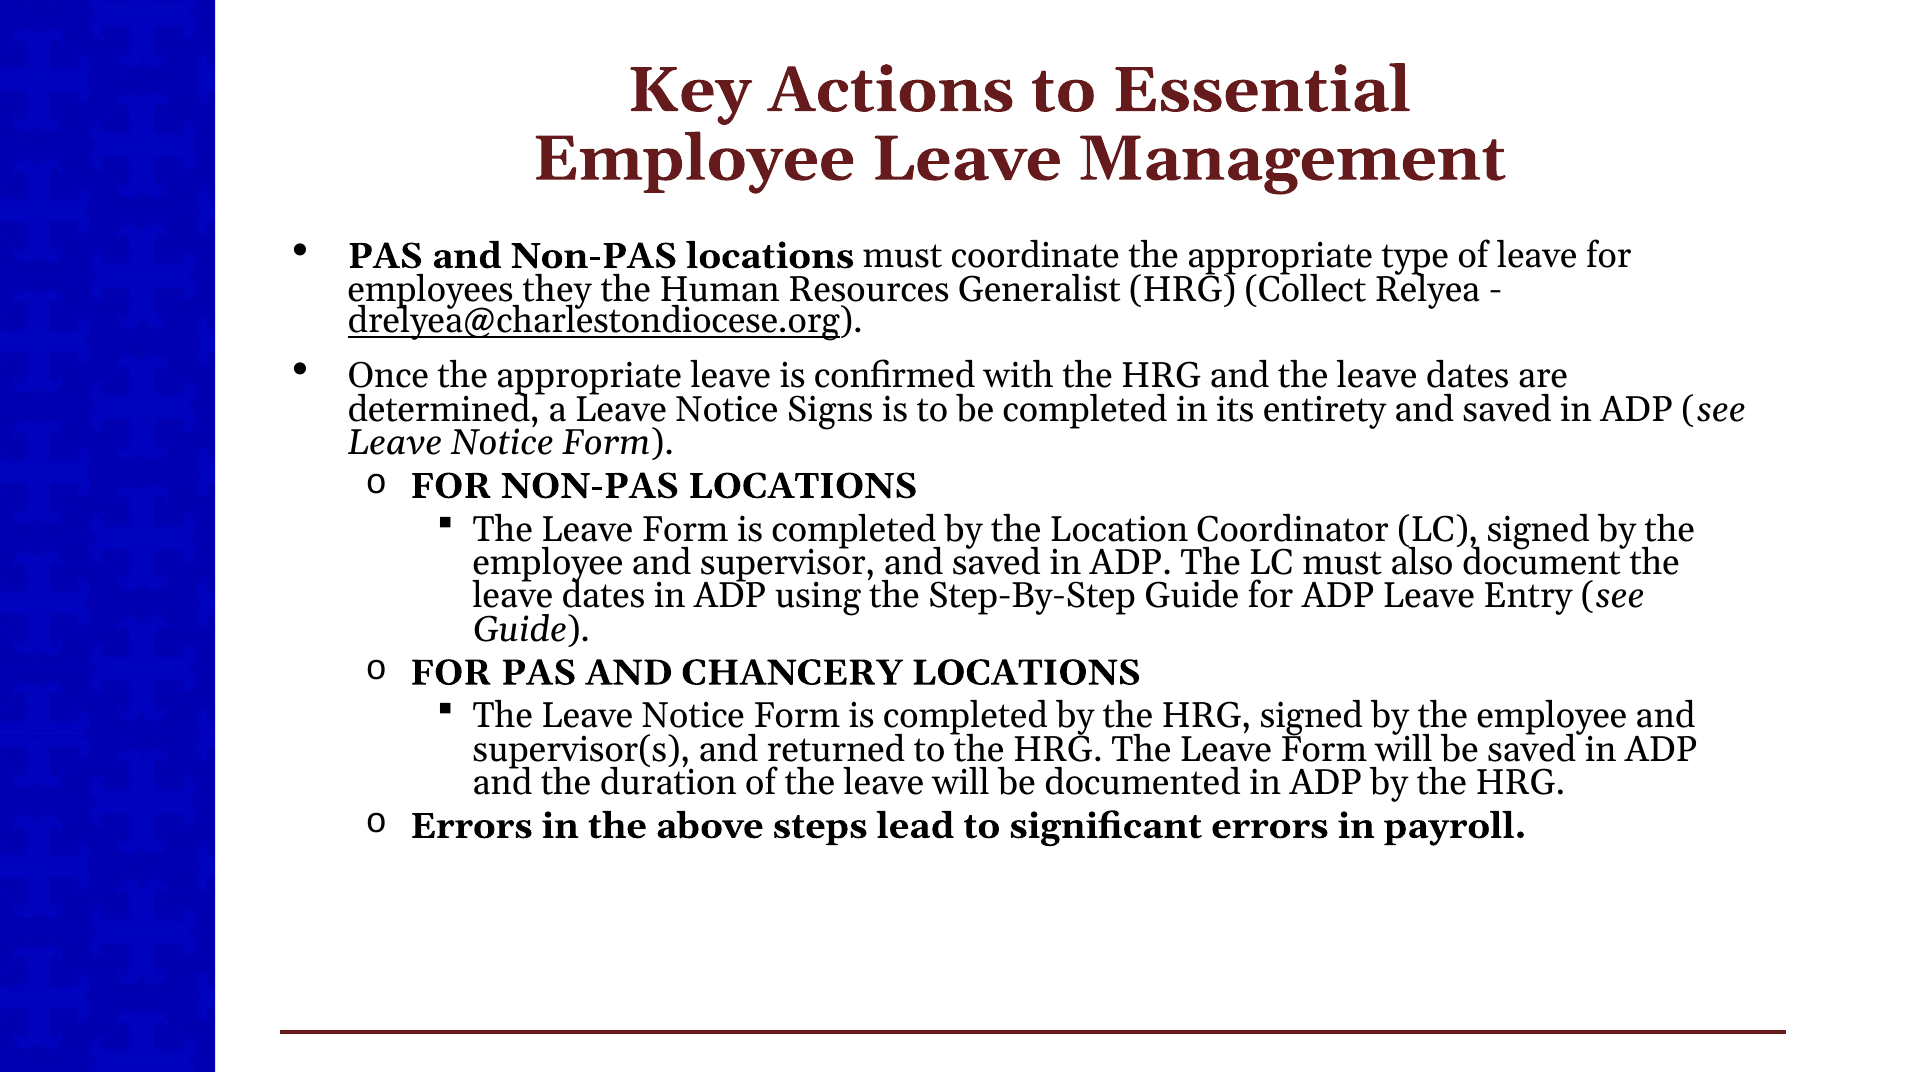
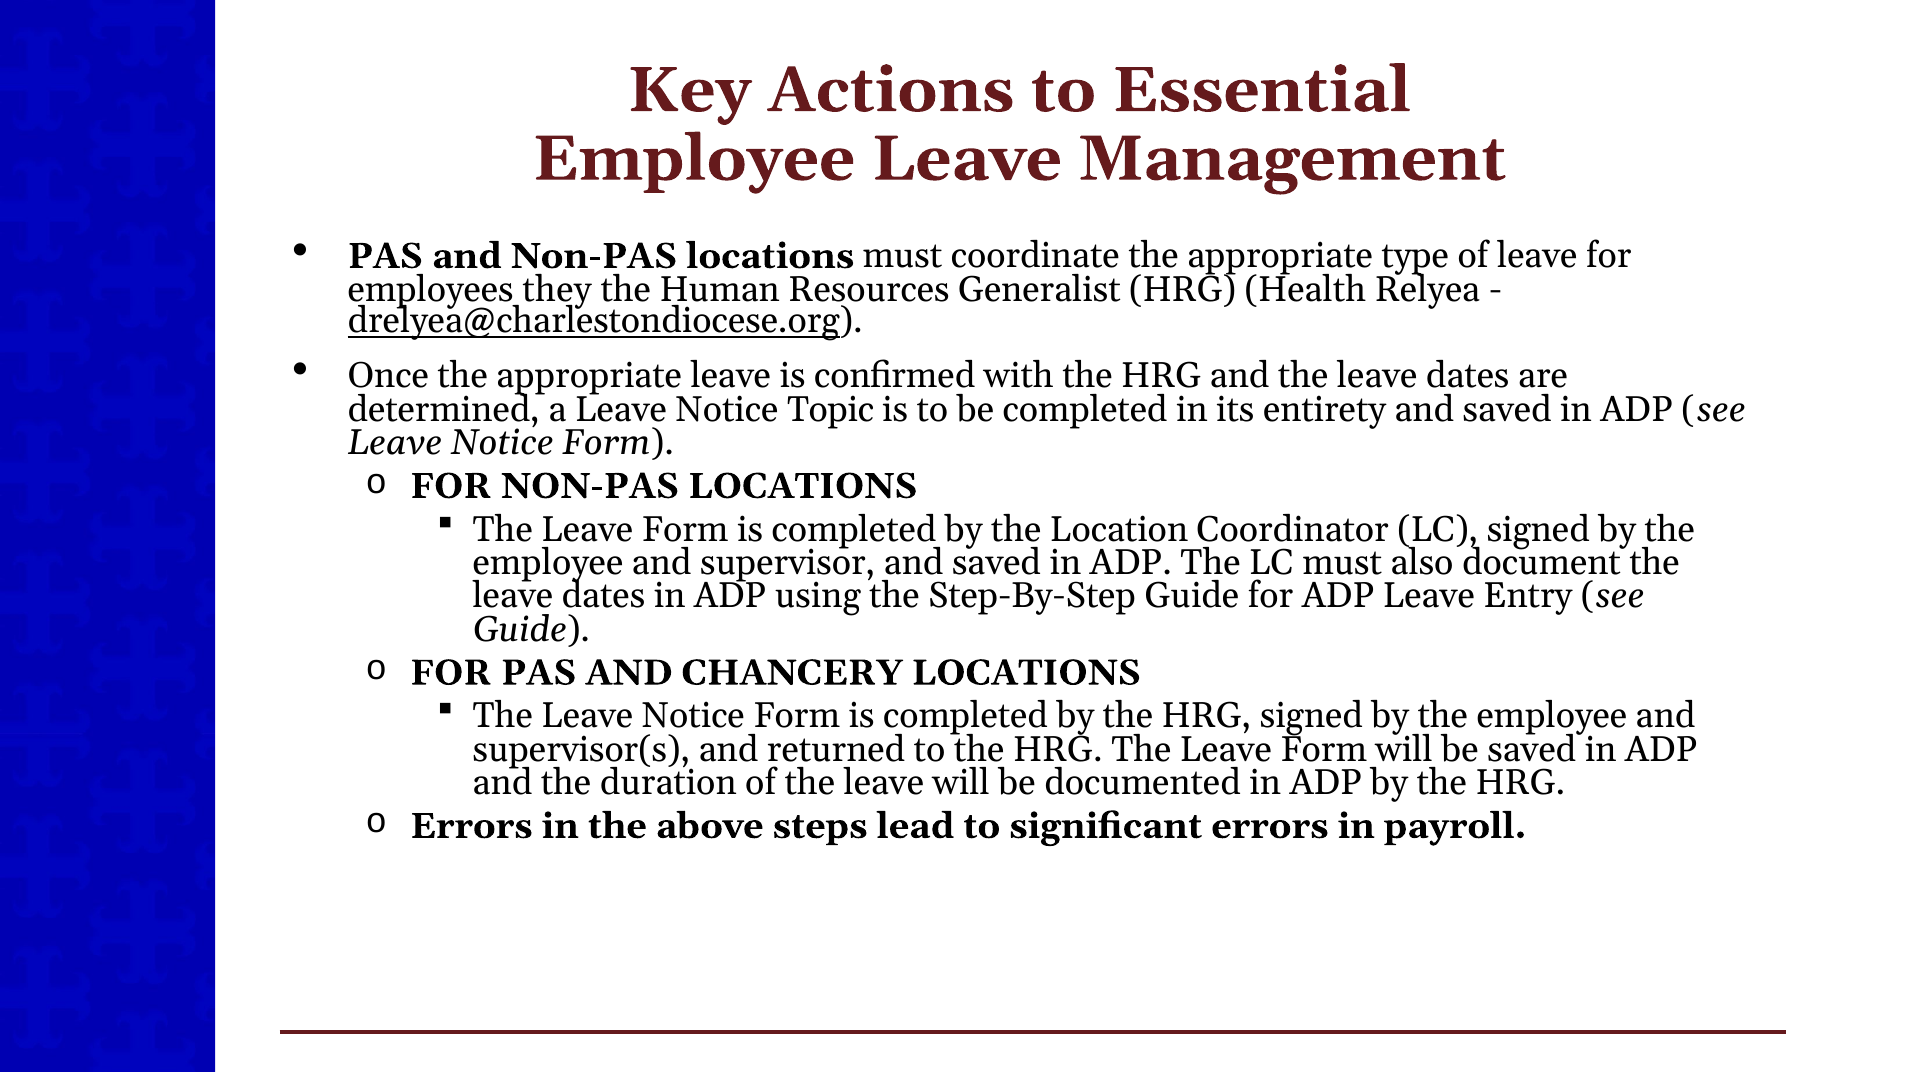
Collect: Collect -> Health (1305, 289)
Signs: Signs -> Topic (830, 409)
